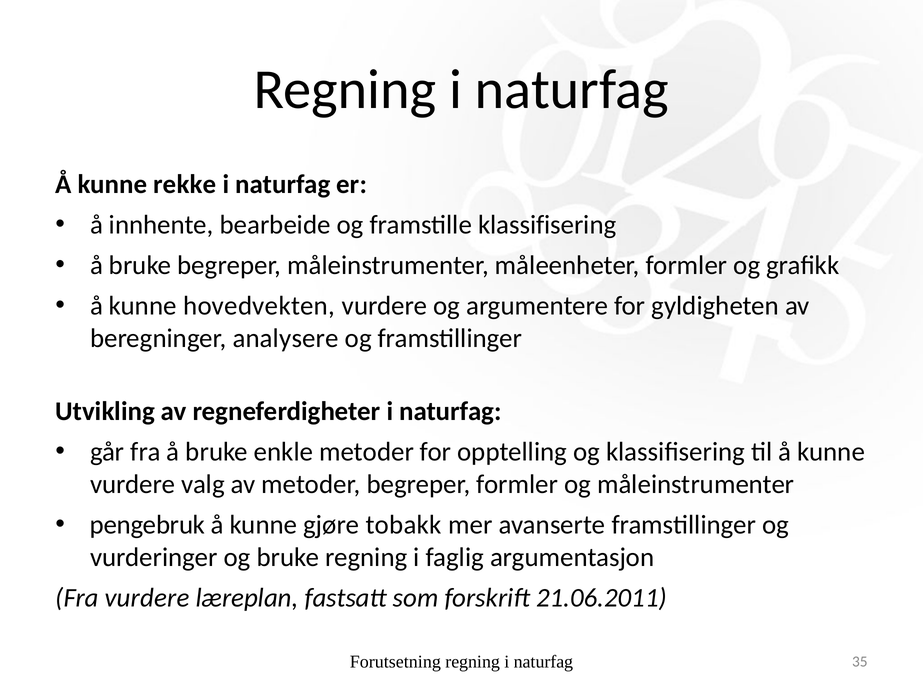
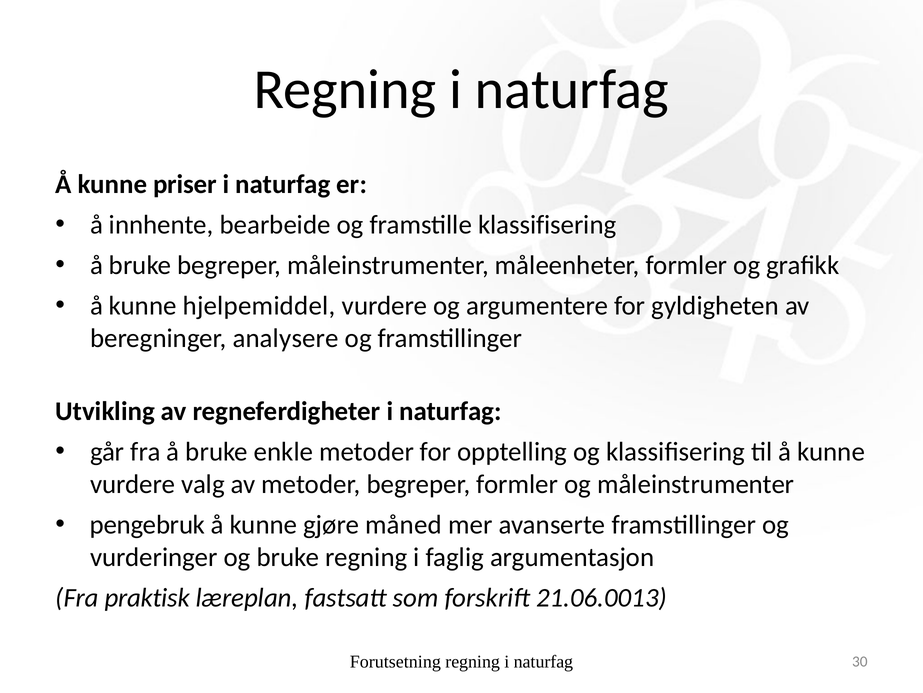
rekke: rekke -> priser (185, 184)
hovedvekten: hovedvekten -> hjelpemiddel (259, 306)
tobakk: tobakk -> måned (404, 524)
Fra vurdere: vurdere -> praktisk (147, 597)
21.06.2011: 21.06.2011 -> 21.06.0013 (601, 597)
35: 35 -> 30 (860, 661)
